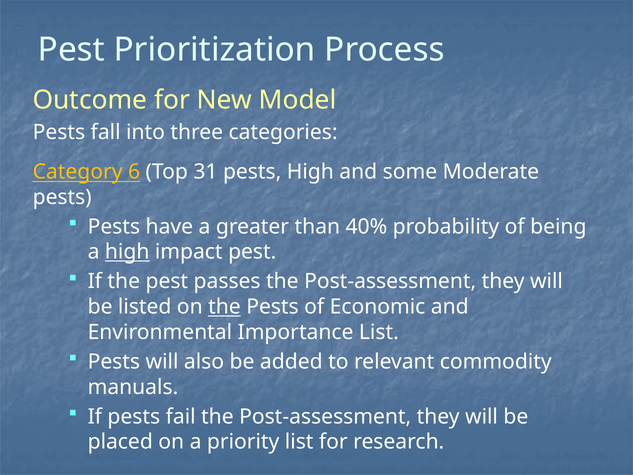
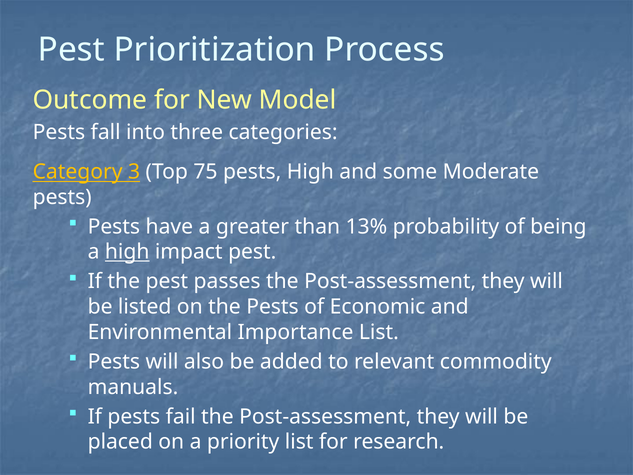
6: 6 -> 3 (134, 172)
31: 31 -> 75 (205, 172)
40%: 40% -> 13% (366, 226)
the underline: present -> none (224, 307)
